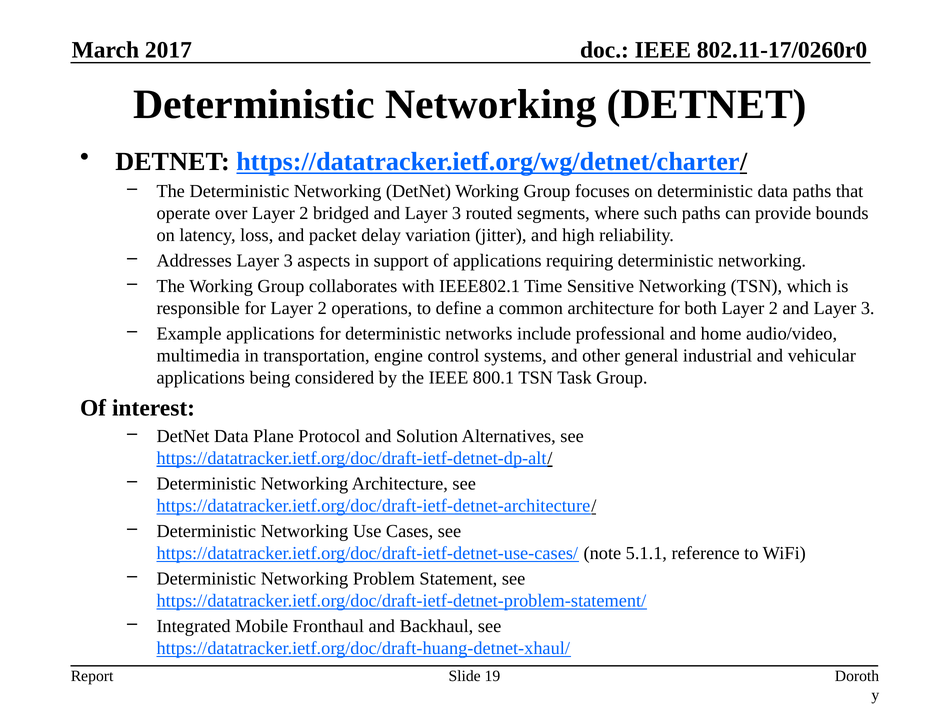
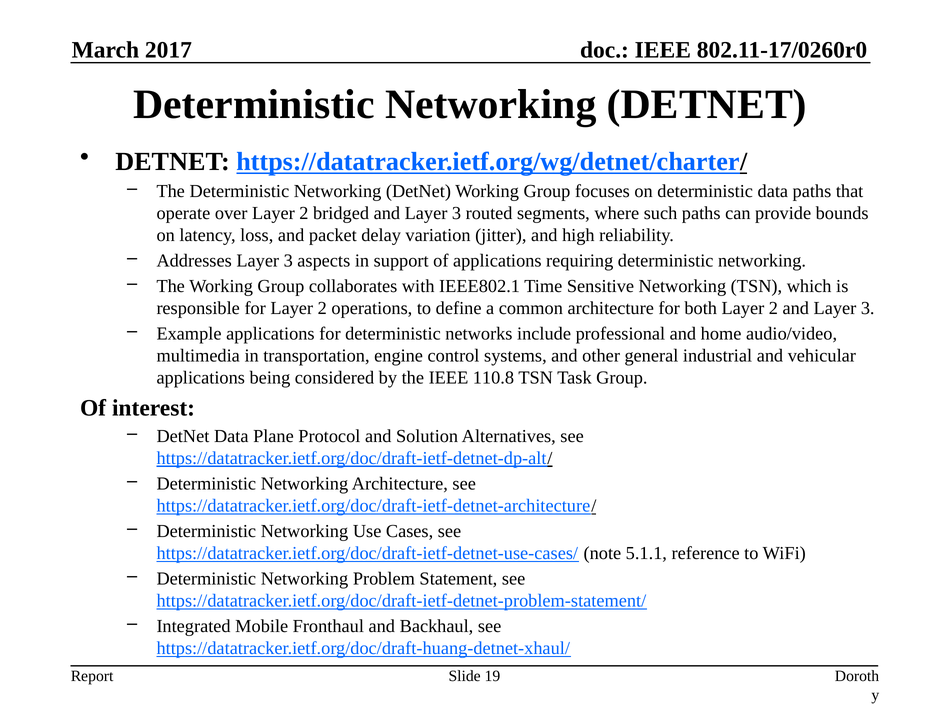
800.1: 800.1 -> 110.8 (493, 378)
